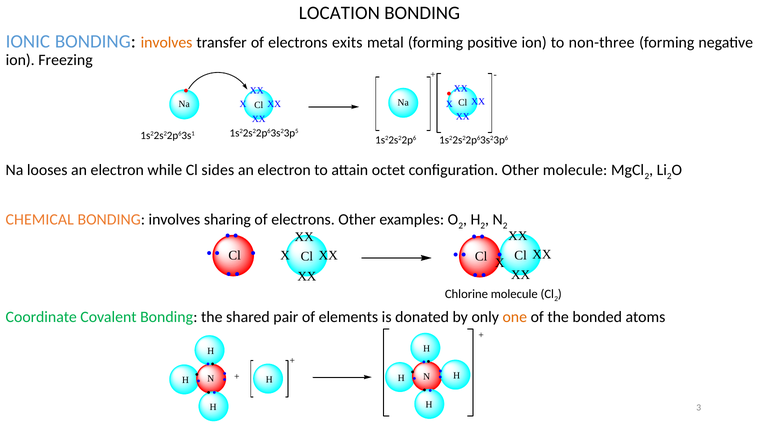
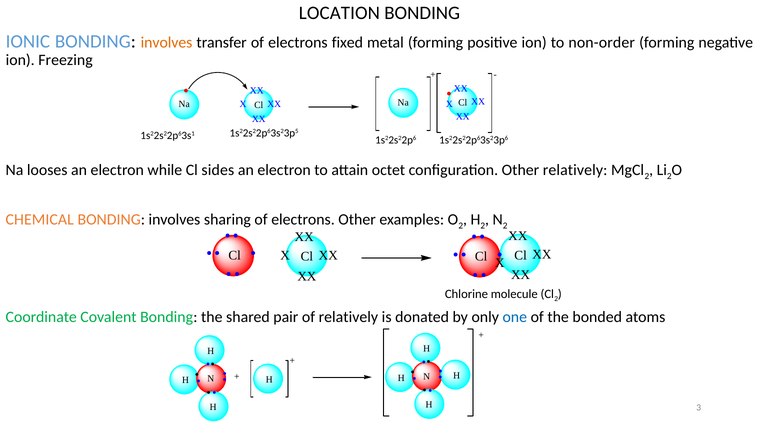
exits: exits -> fixed (347, 42)
non-three: non-three -> non-order (602, 42)
Other molecule: molecule -> relatively (575, 170)
of elements: elements -> relatively (348, 317)
one colour: orange -> blue (515, 317)
